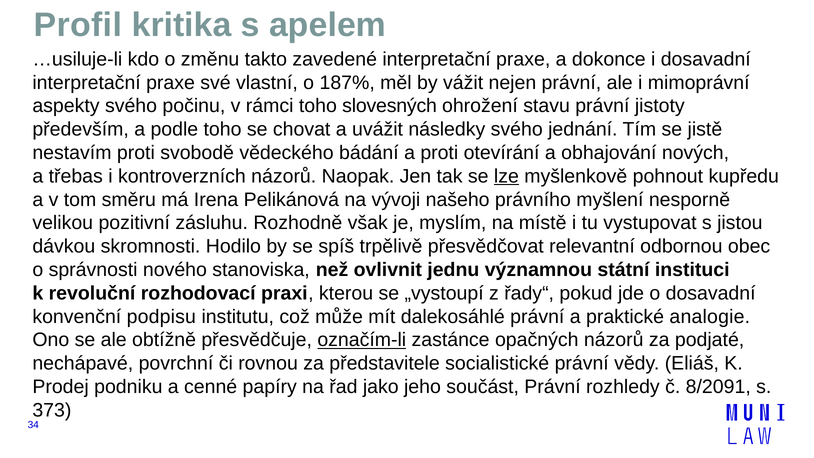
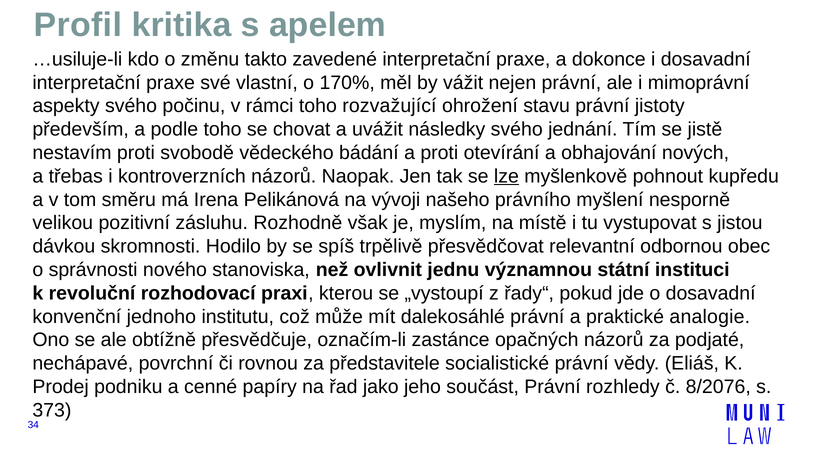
187%: 187% -> 170% (347, 83)
slovesných: slovesných -> rozvažující (389, 106)
podpisu: podpisu -> jednoho (161, 316)
označím-li underline: present -> none (362, 340)
8/2091: 8/2091 -> 8/2076 (718, 387)
